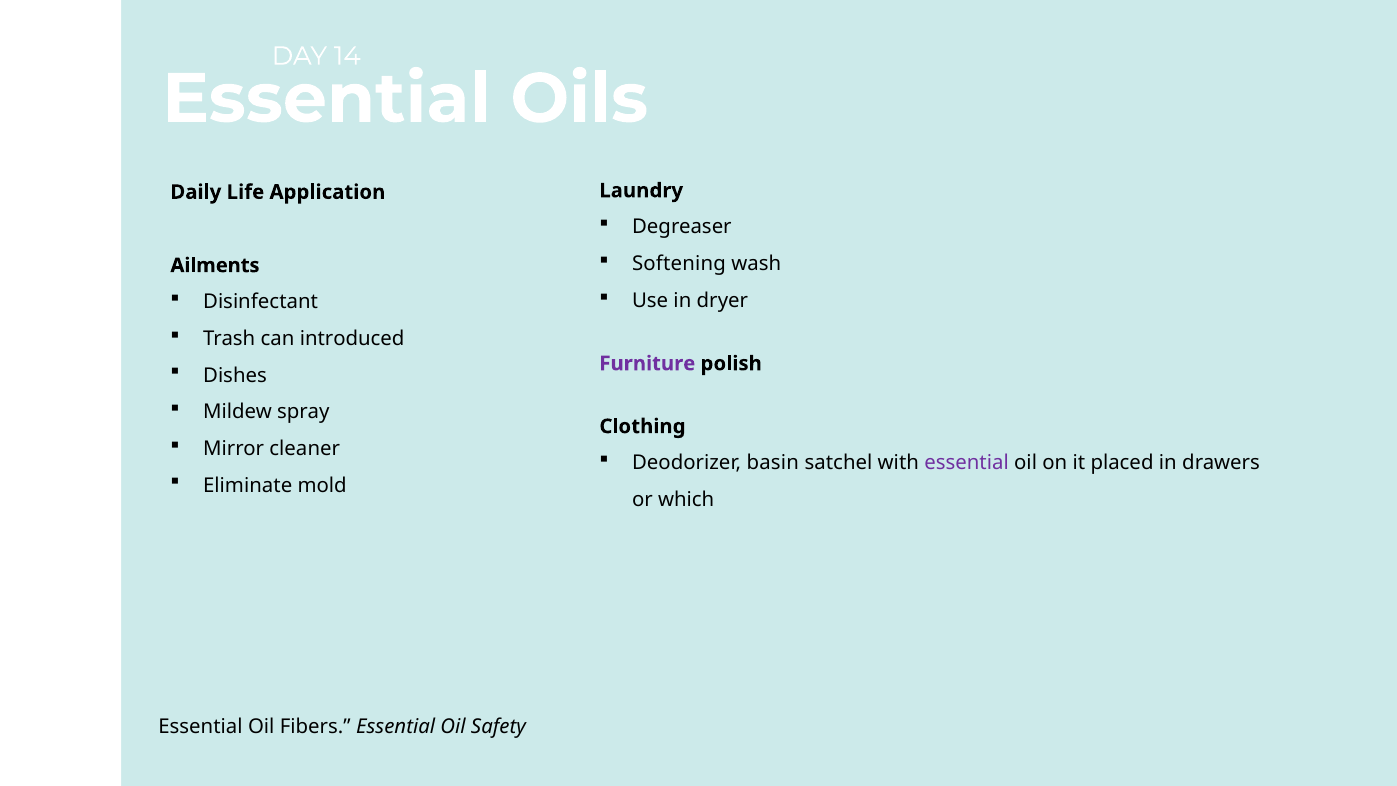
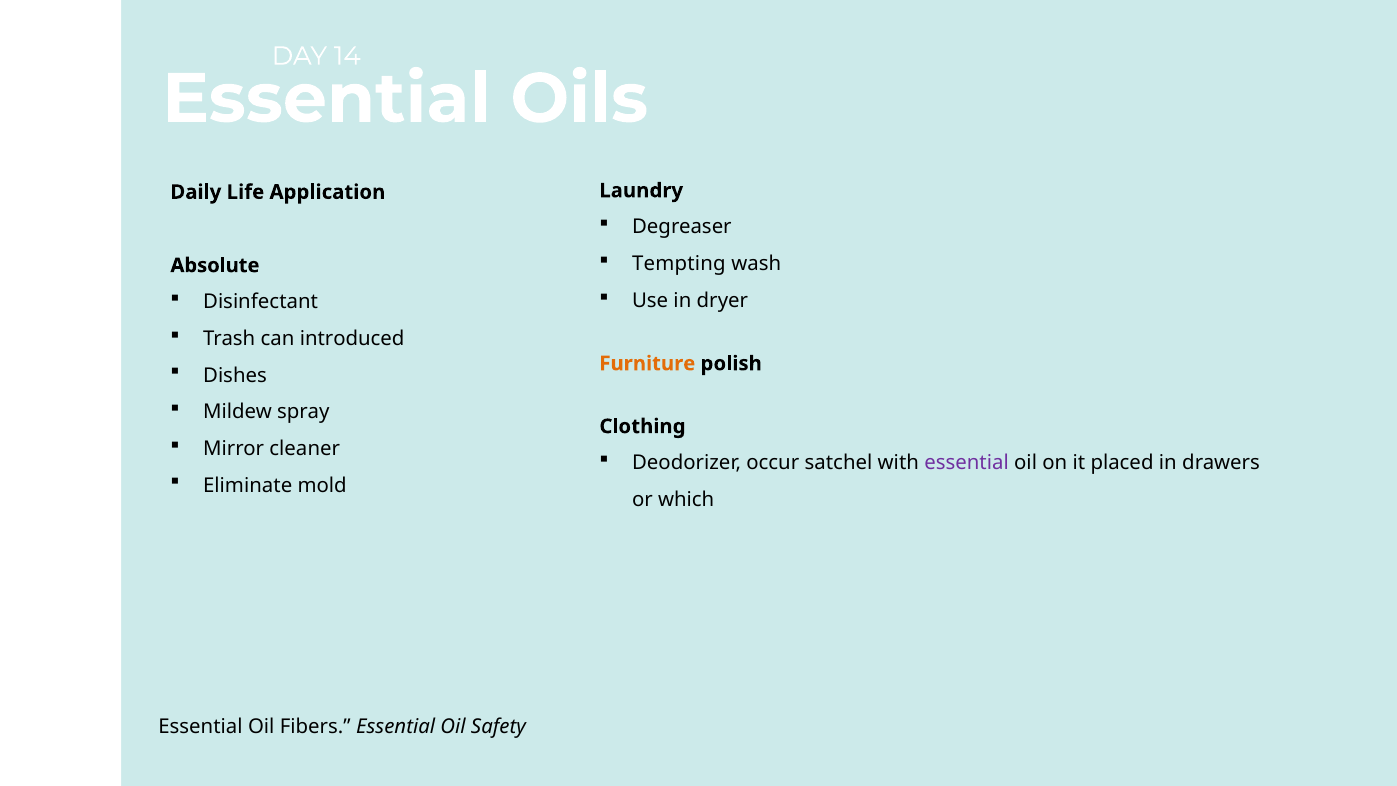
Softening: Softening -> Tempting (679, 264)
Ailments: Ailments -> Absolute (215, 265)
Furniture colour: purple -> orange (647, 363)
basin: basin -> occur (773, 463)
